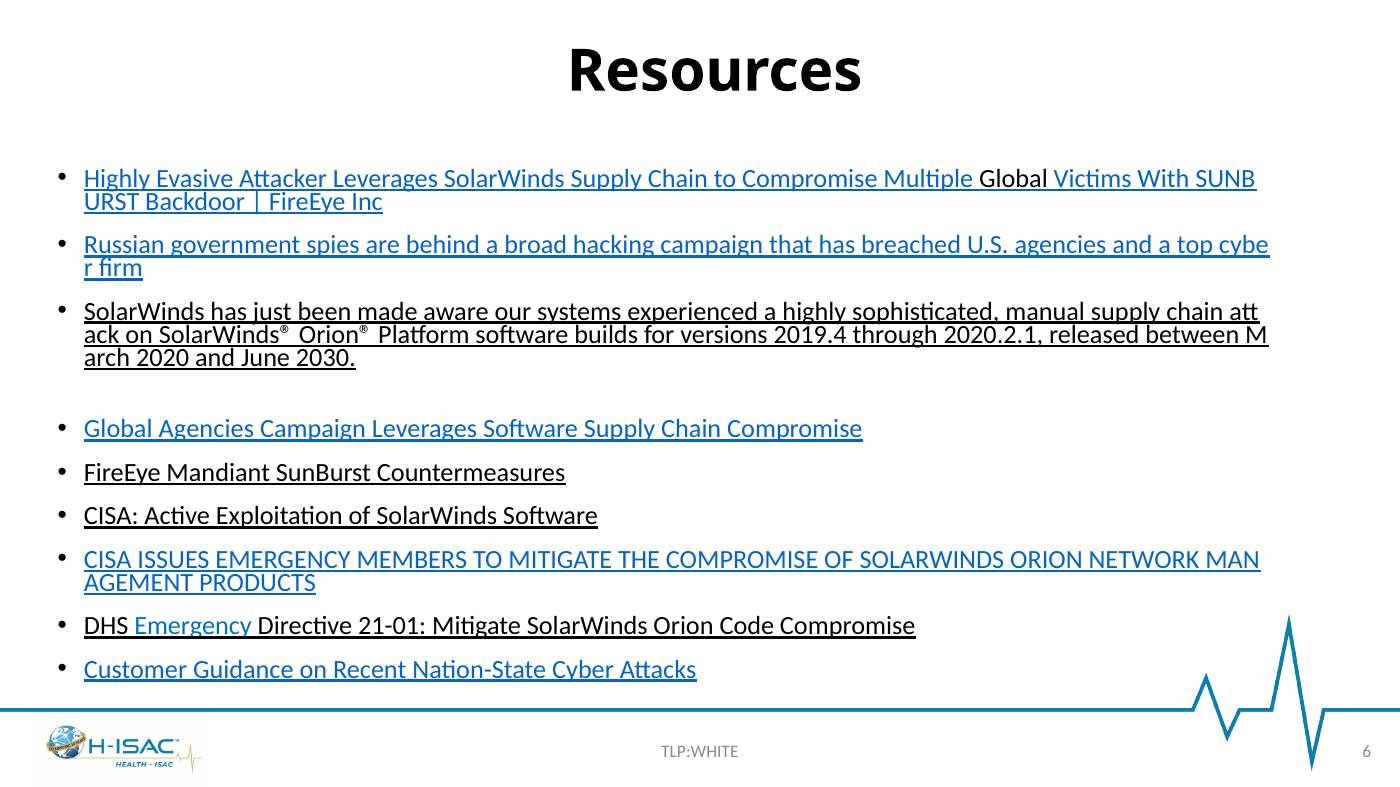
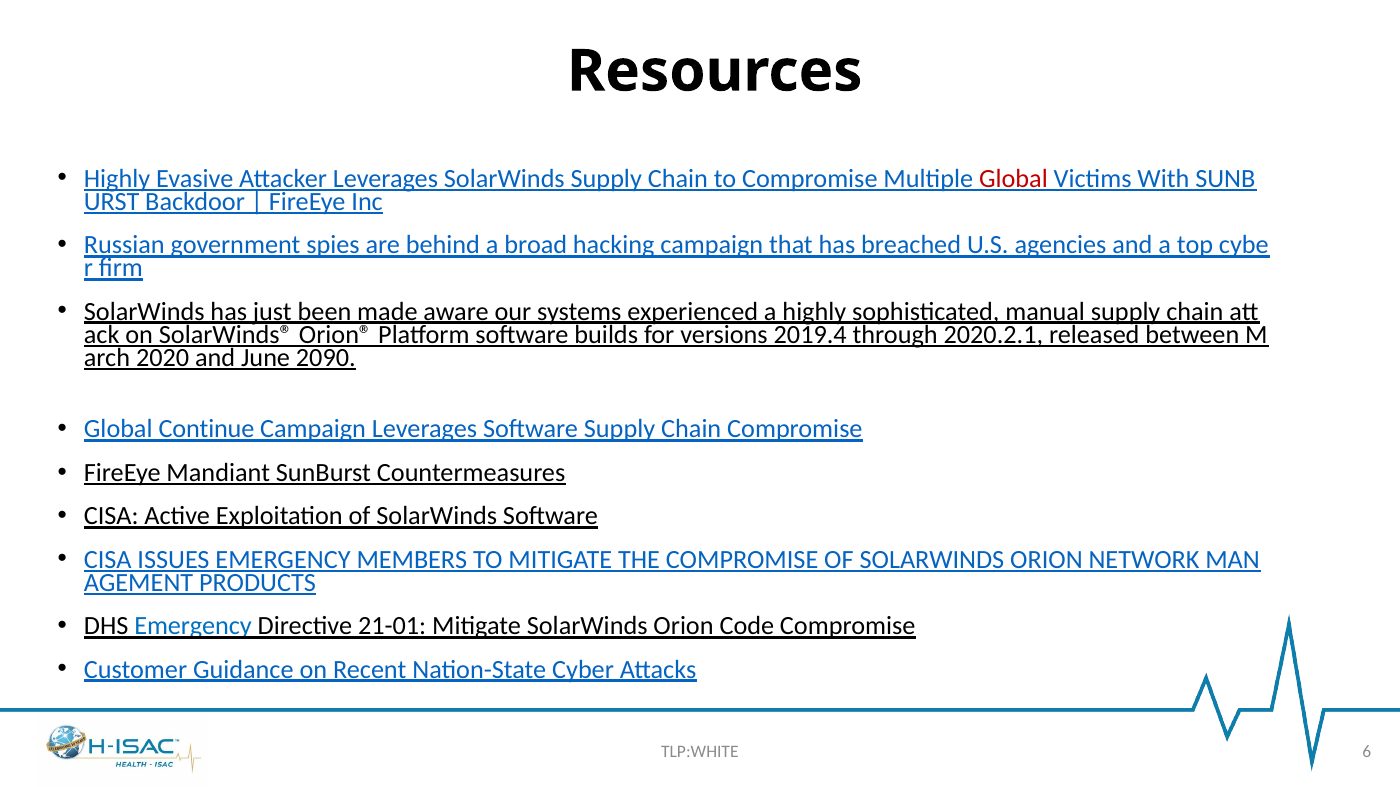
Global colour: black -> red (1013, 179)
2030: 2030 -> 2090 (326, 358)
Global Agencies: Agencies -> Continue (206, 429)
